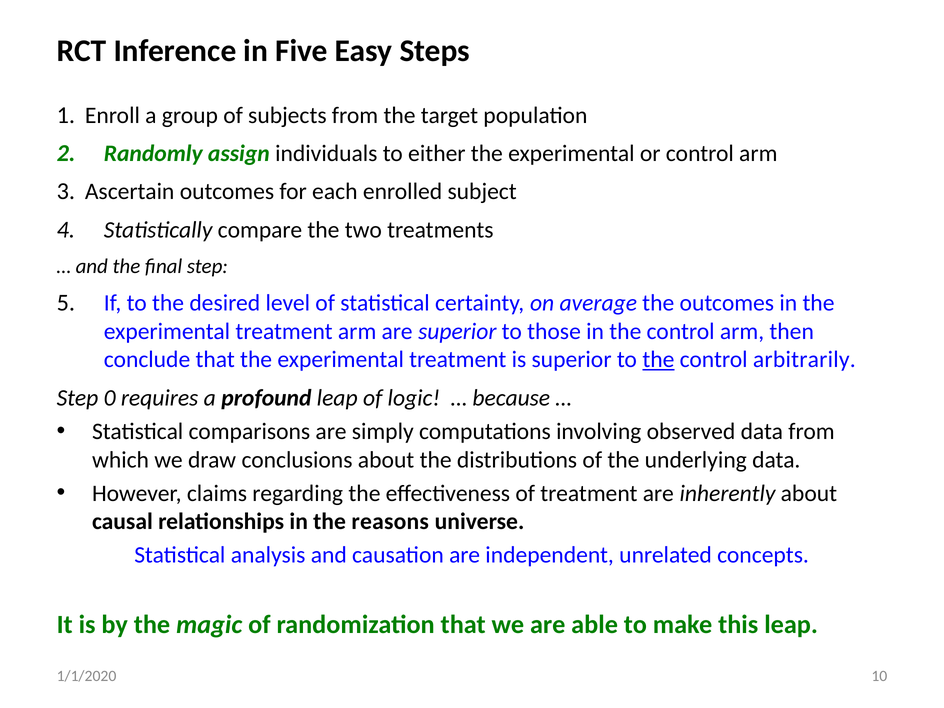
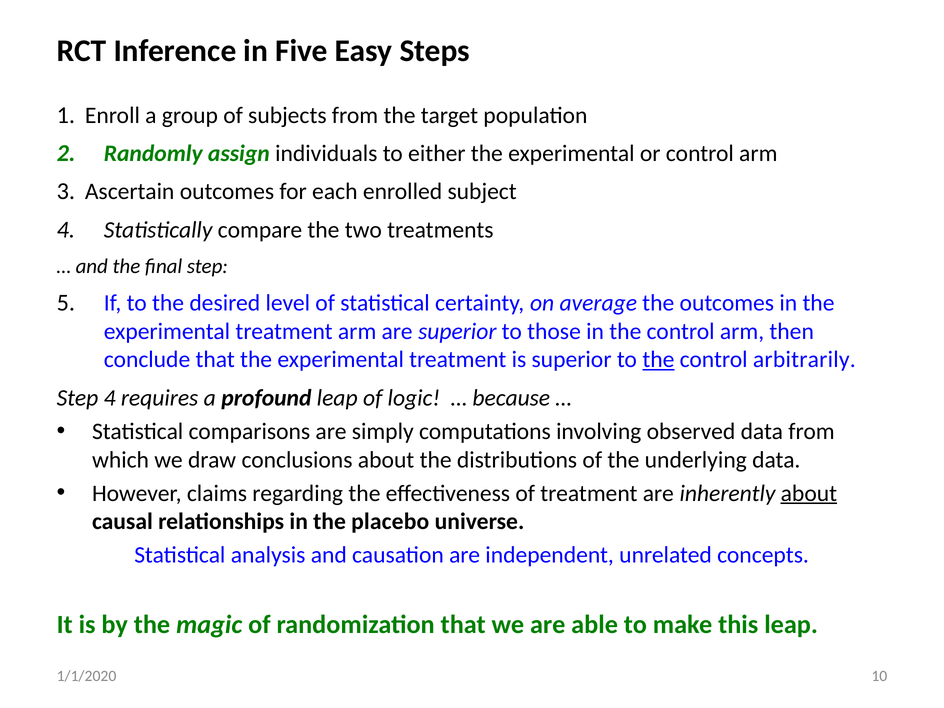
Step 0: 0 -> 4 (110, 398)
about underline: none -> present (809, 493)
reasons: reasons -> placebo (390, 522)
